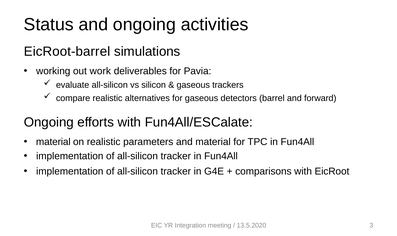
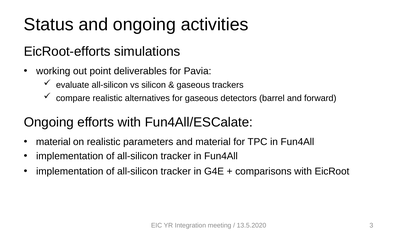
EicRoot-barrel: EicRoot-barrel -> EicRoot-efforts (67, 51)
work: work -> point (100, 71)
